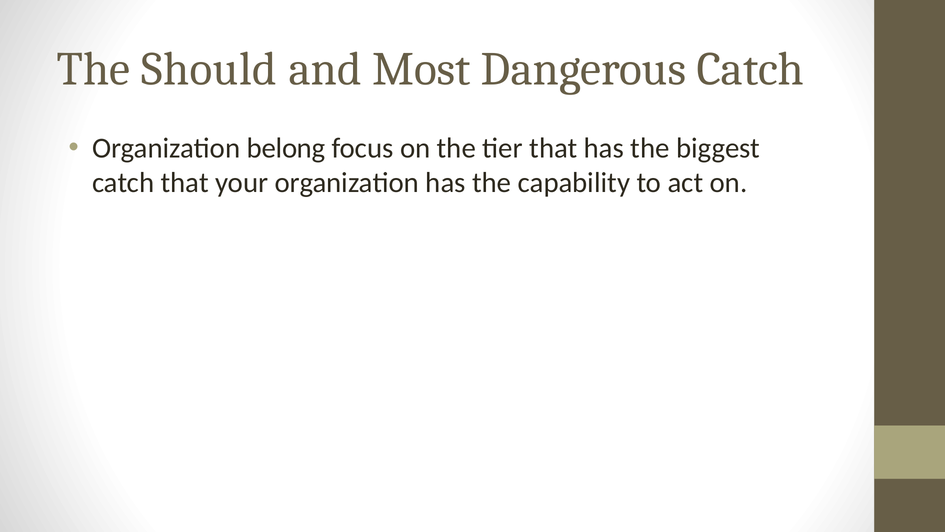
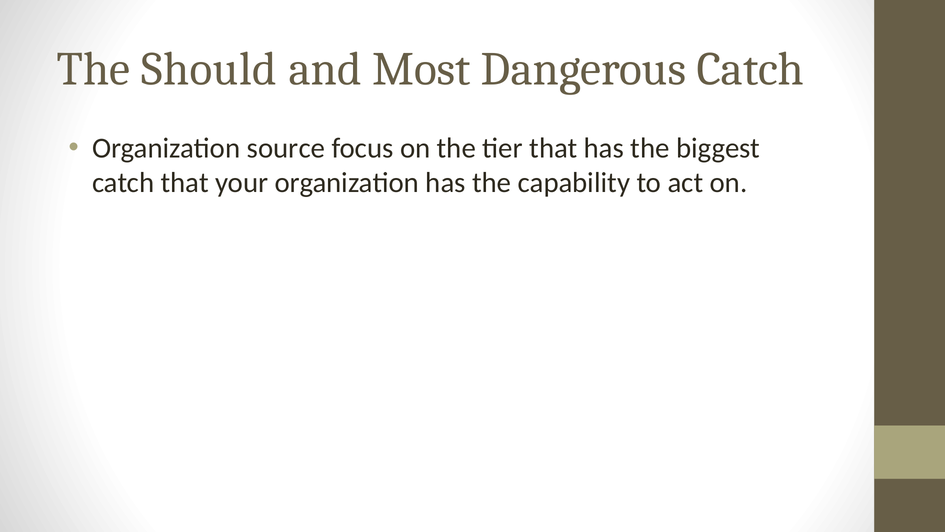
belong: belong -> source (286, 148)
